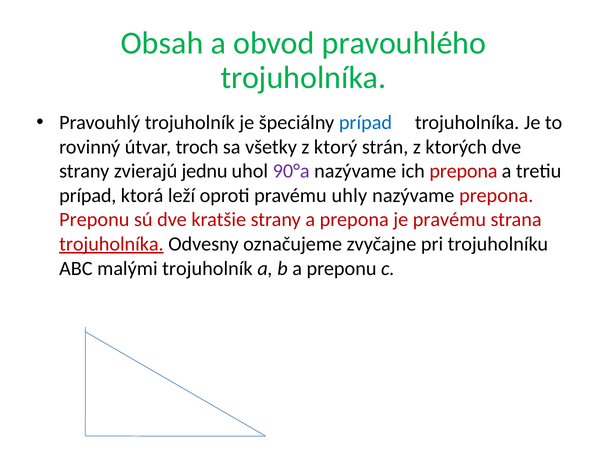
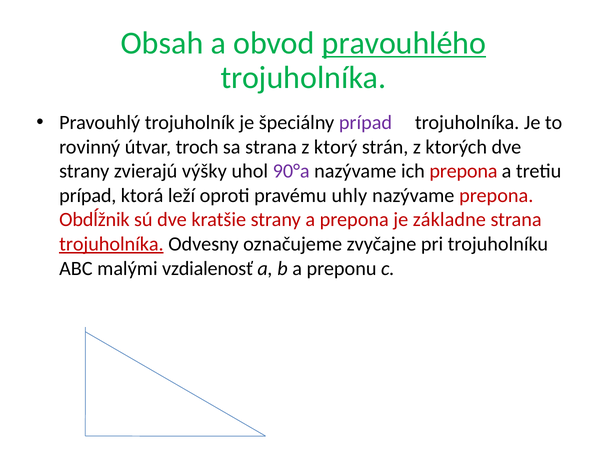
pravouhlého underline: none -> present (404, 43)
prípad colour: blue -> purple (365, 123)
sa všetky: všetky -> strana (271, 147)
jednu: jednu -> výšky (204, 171)
Preponu: Preponu -> Obdĺžnik (94, 220)
je pravému: pravému -> základne (449, 220)
malými trojuholník: trojuholník -> vzdialenosť (208, 269)
